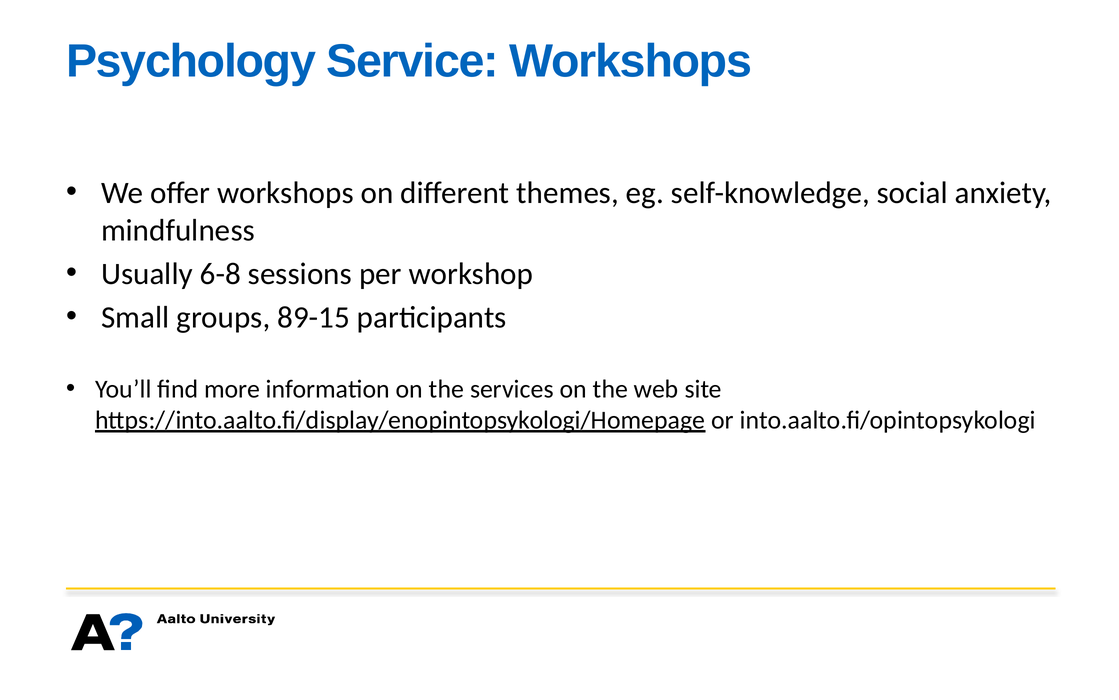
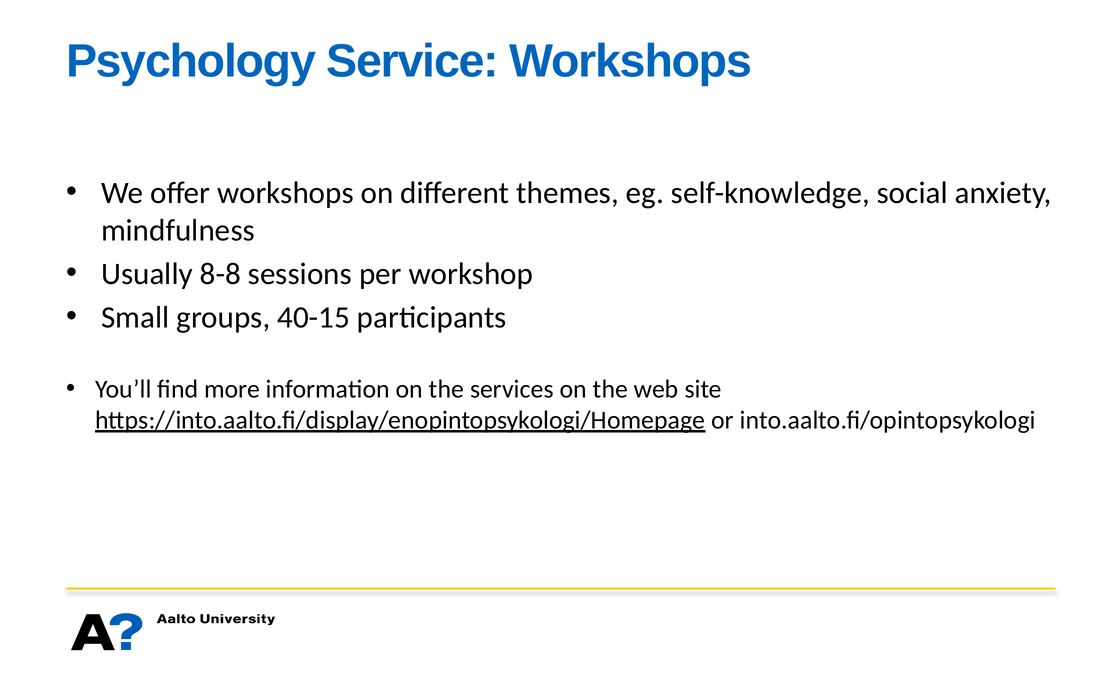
6-8: 6-8 -> 8-8 (220, 274)
89-15: 89-15 -> 40-15 (314, 317)
